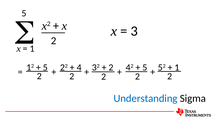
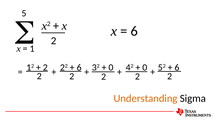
3: 3 -> 6 (134, 31)
5: 5 -> 2 (45, 68)
4: 4 -> 6 (79, 68)
2: 2 -> 0 (111, 68)
5: 5 -> 0 (145, 68)
1: 1 -> 6 (177, 68)
Understanding colour: blue -> orange (146, 99)
